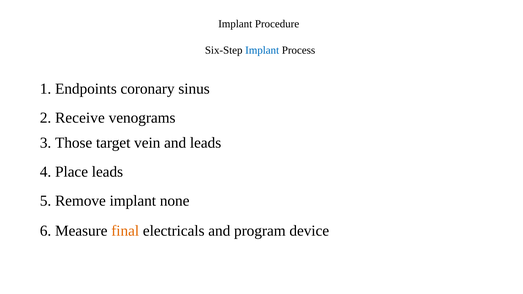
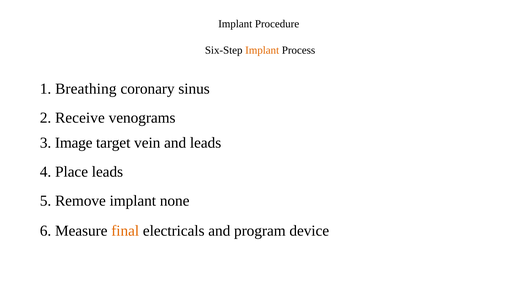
Implant colour: blue -> orange (262, 50)
Endpoints: Endpoints -> Breathing (86, 89)
Those: Those -> Image (74, 143)
